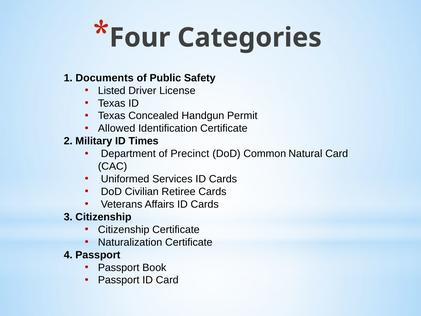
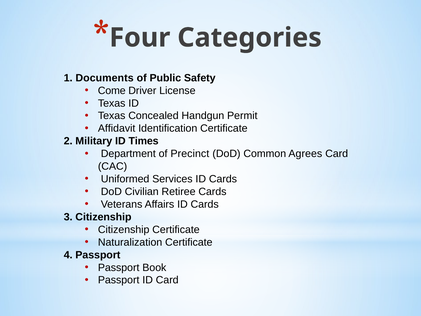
Listed: Listed -> Come (112, 91)
Allowed: Allowed -> Affidavit (117, 128)
Natural: Natural -> Agrees (305, 154)
